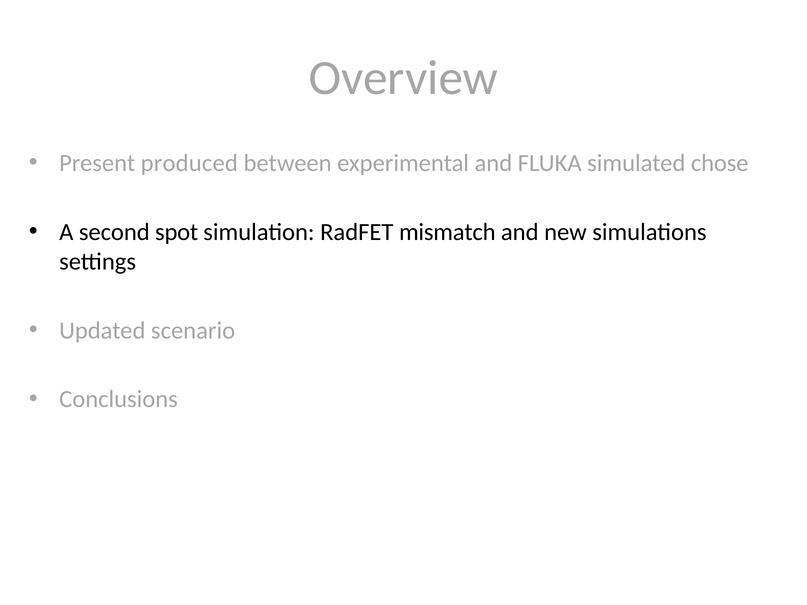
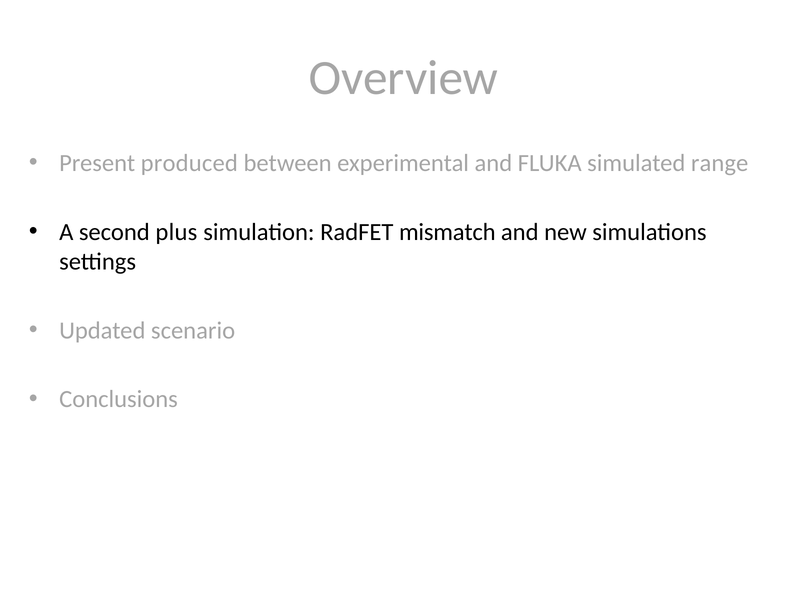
chose: chose -> range (720, 163)
spot: spot -> plus (176, 232)
